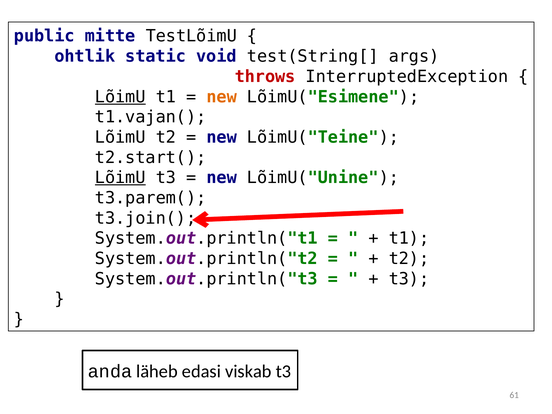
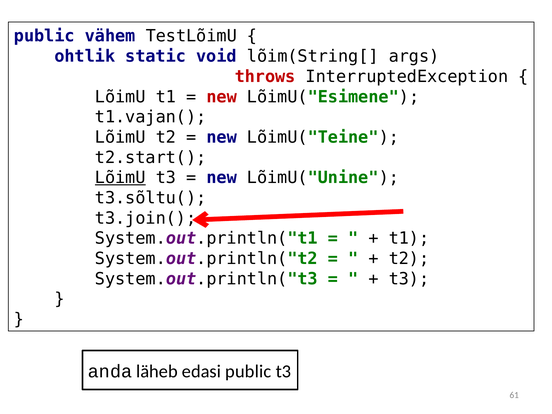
mitte: mitte -> vähem (110, 36)
test(String[: test(String[ -> lõim(String[ (313, 56)
LõimU underline: present -> none (120, 97)
new colour: orange -> red (222, 97)
t3.parem(: t3.parem( -> t3.sõltu( (151, 198)
edasi viskab: viskab -> public (248, 371)
